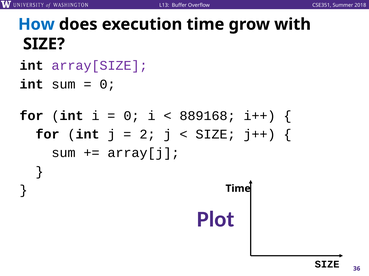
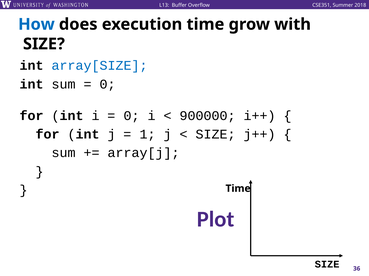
array[SIZE colour: purple -> blue (100, 66)
889168: 889168 -> 900000 (208, 116)
2: 2 -> 1 (148, 135)
